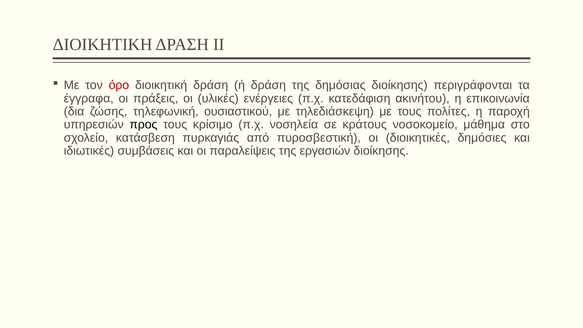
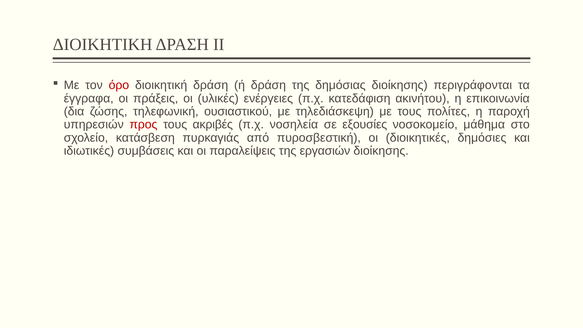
προς colour: black -> red (143, 125)
κρίσιμο: κρίσιμο -> ακριβές (213, 125)
κράτους: κράτους -> εξουσίες (365, 125)
